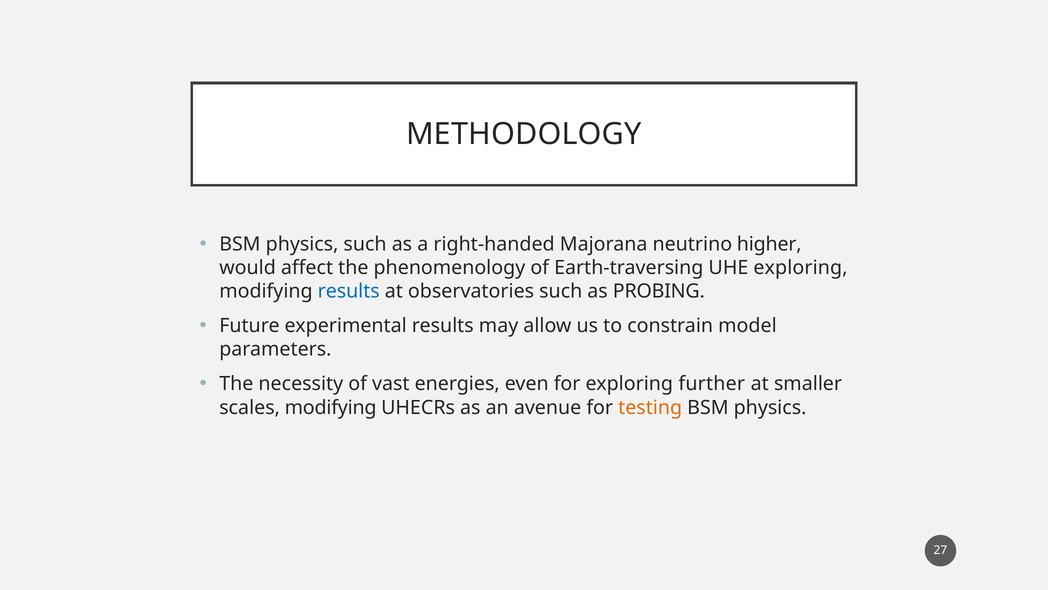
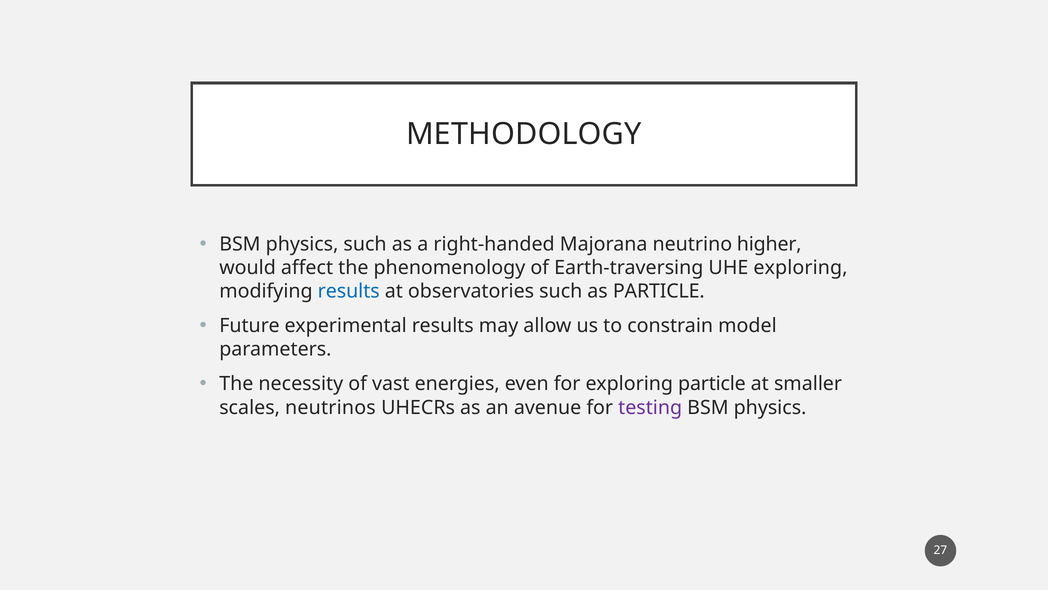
as PROBING: PROBING -> PARTICLE (659, 291)
exploring further: further -> particle (712, 384)
scales modifying: modifying -> neutrinos (330, 407)
testing colour: orange -> purple (650, 407)
